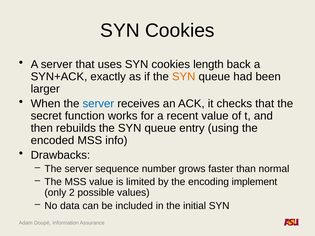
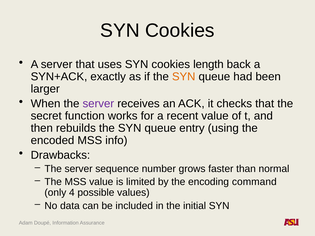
server colour: blue -> purple (98, 104)
implement: implement -> command (254, 182)
2: 2 -> 4 (72, 193)
